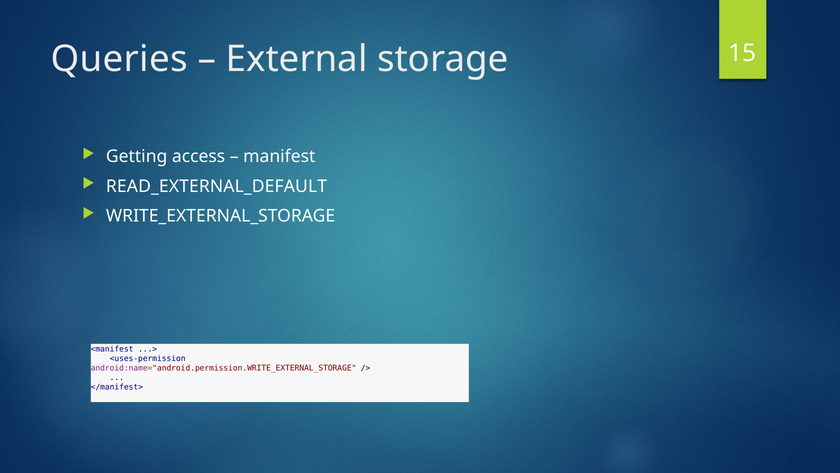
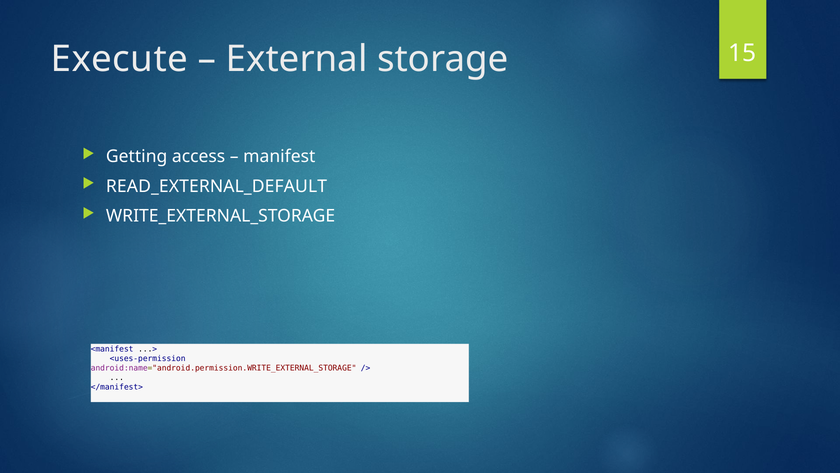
Queries: Queries -> Execute (119, 59)
